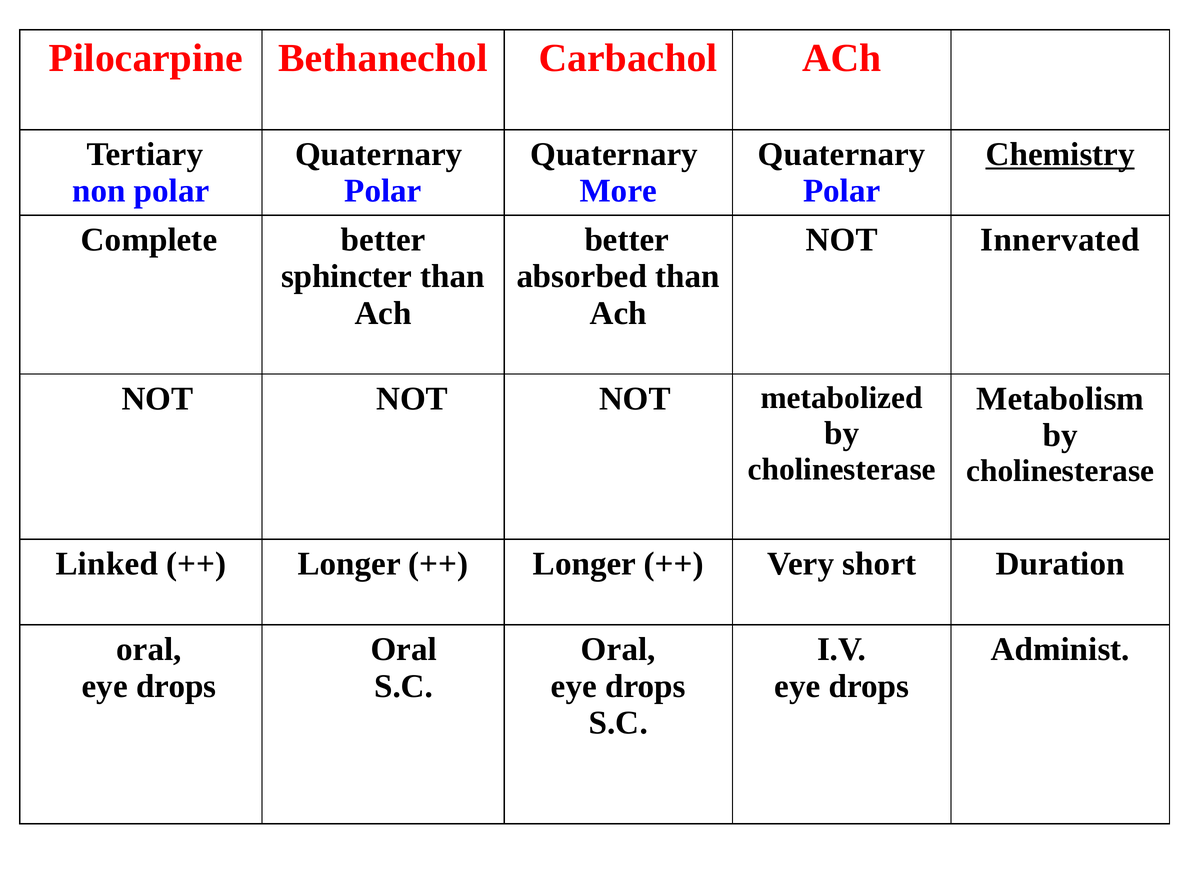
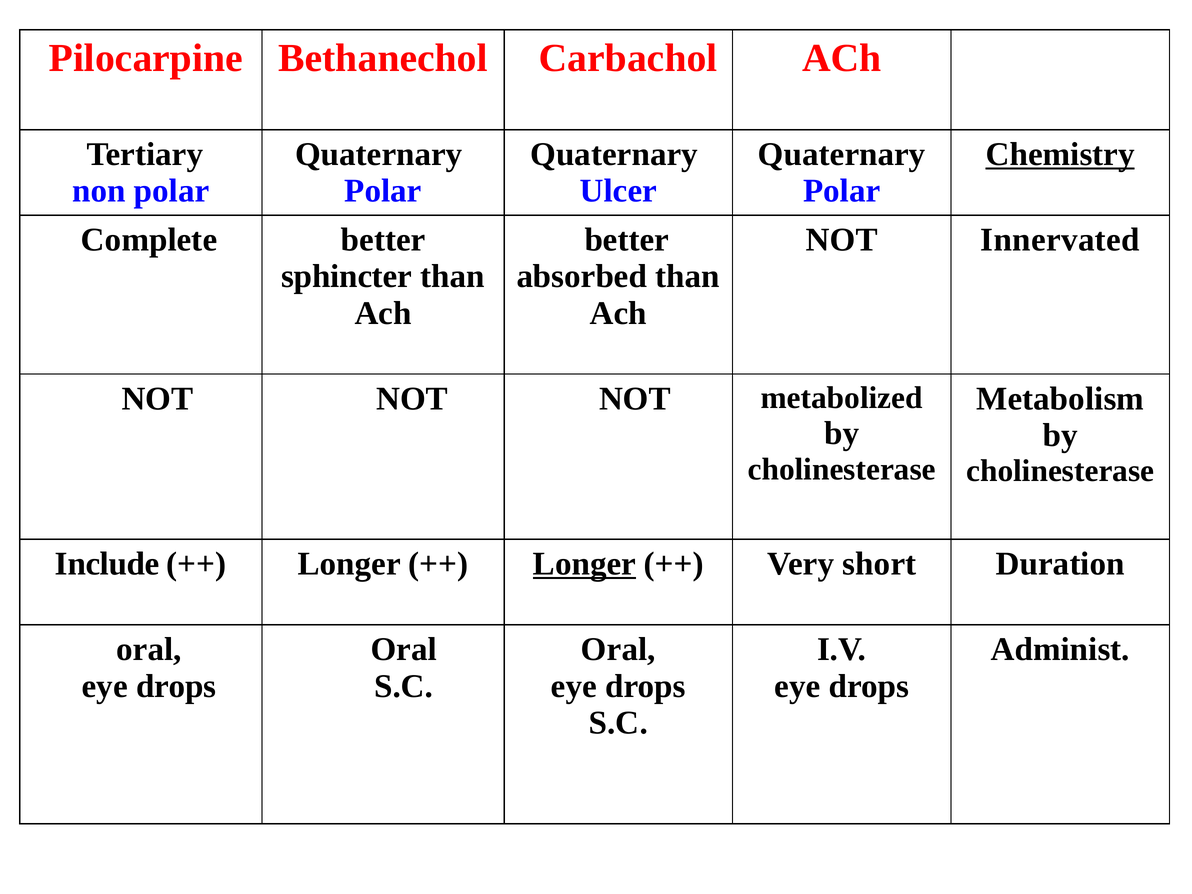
More: More -> Ulcer (618, 191)
Linked: Linked -> Include (107, 564)
Longer underline: none -> present (584, 564)
